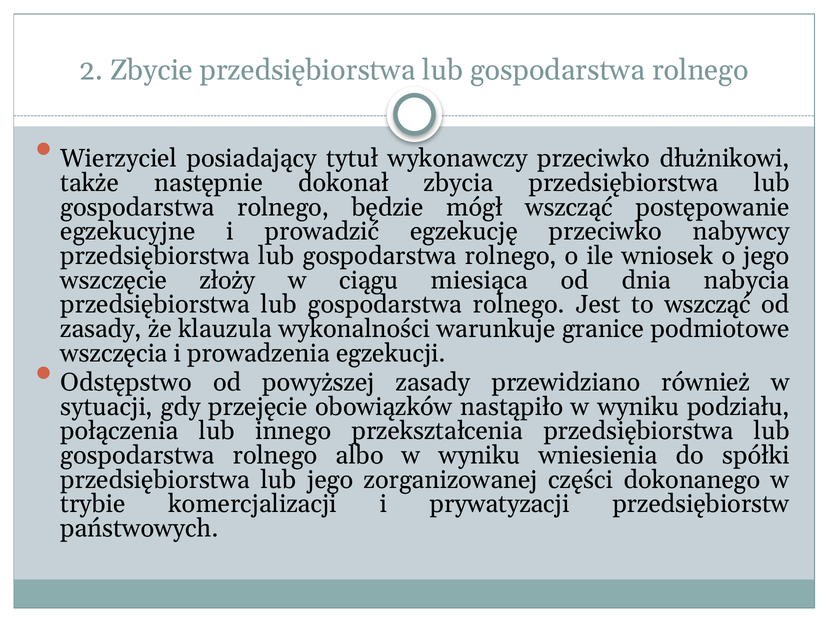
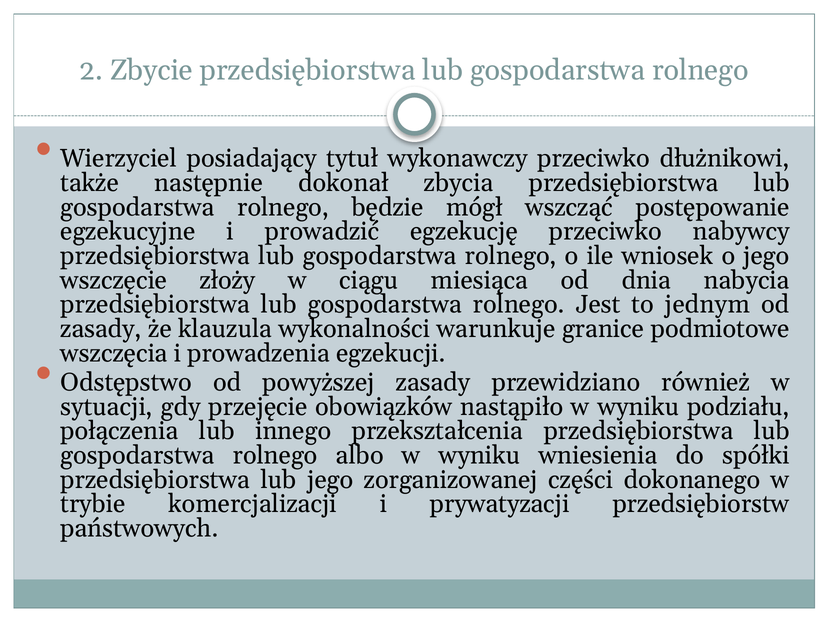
to wszcząć: wszcząć -> jednym (707, 304)
